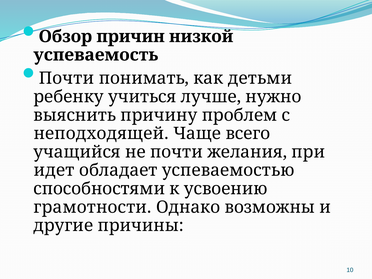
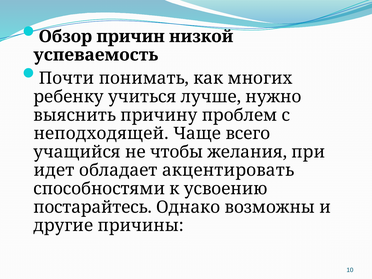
детьми: детьми -> многих (260, 78)
не почти: почти -> чтобы (177, 152)
успеваемостью: успеваемостью -> акцентировать (228, 170)
грамотности: грамотности -> постарайтесь (93, 207)
